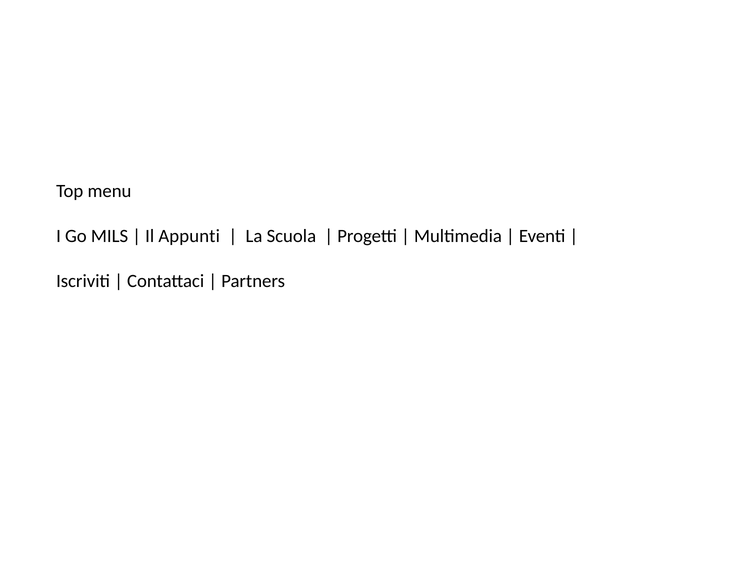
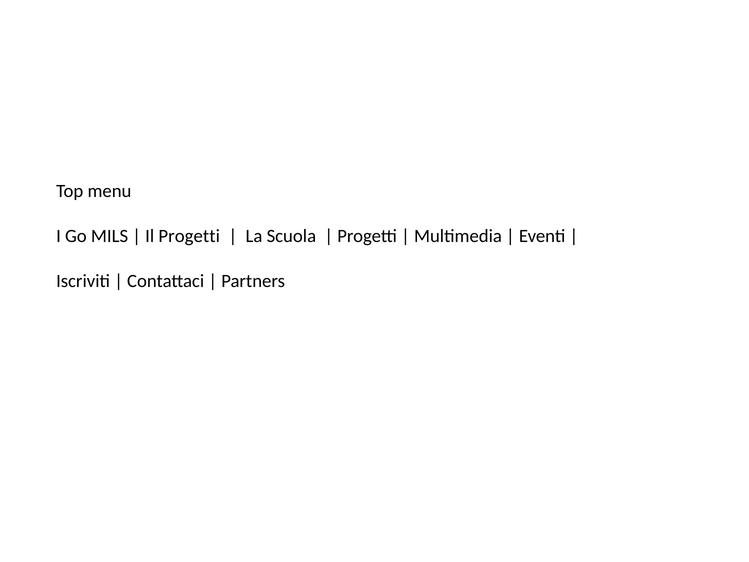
Il Appunti: Appunti -> Progetti (189, 236)
